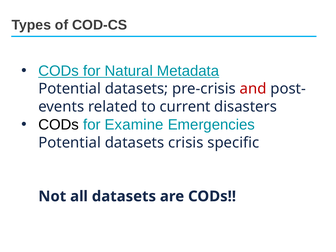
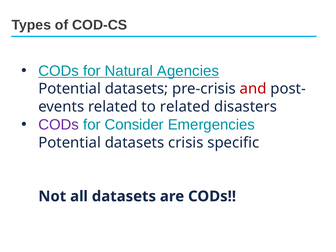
Metadata: Metadata -> Agencies (188, 71)
to current: current -> related (185, 107)
CODs colour: black -> purple (59, 125)
Examine: Examine -> Consider (134, 125)
